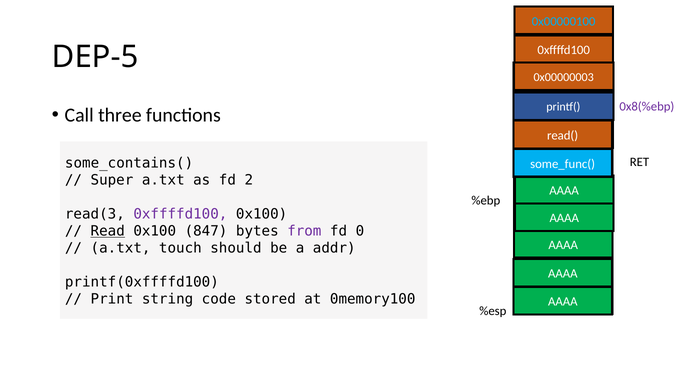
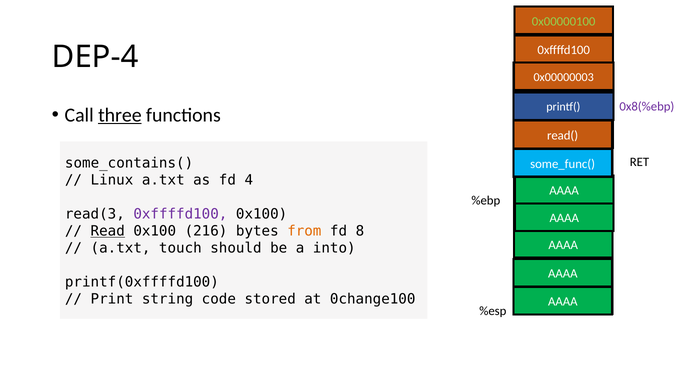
0x00000100 colour: light blue -> light green (564, 21)
DEP-5: DEP-5 -> DEP-4 (95, 57)
three underline: none -> present (120, 115)
Super: Super -> Linux (112, 180)
fd 2: 2 -> 4 (249, 180)
847: 847 -> 216 (206, 231)
from colour: purple -> orange (304, 231)
0: 0 -> 8 (360, 231)
a addr: addr -> into (334, 248)
0memory100: 0memory100 -> 0change100 (373, 299)
